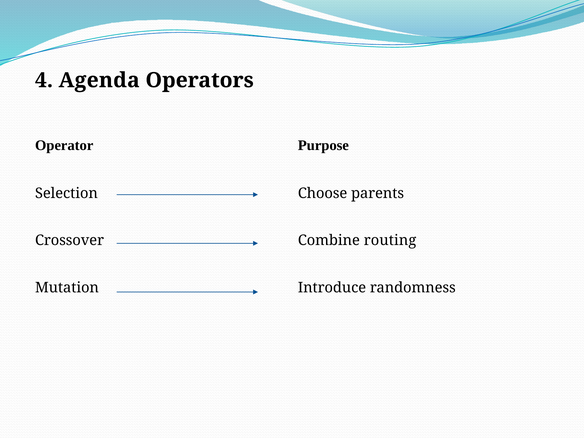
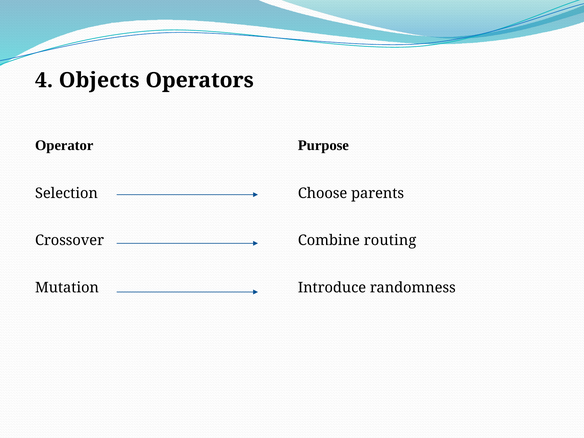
Agenda: Agenda -> Objects (99, 80)
